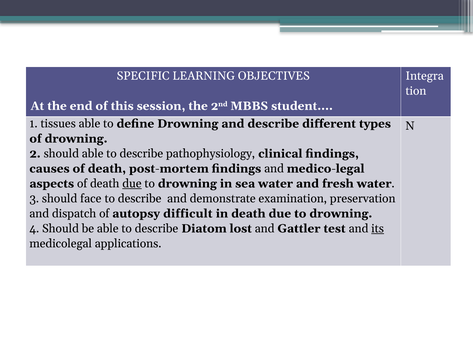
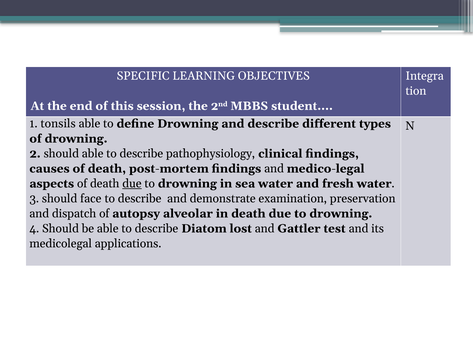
tissues: tissues -> tonsils (58, 124)
difficult: difficult -> alveolar (188, 213)
its underline: present -> none (378, 228)
